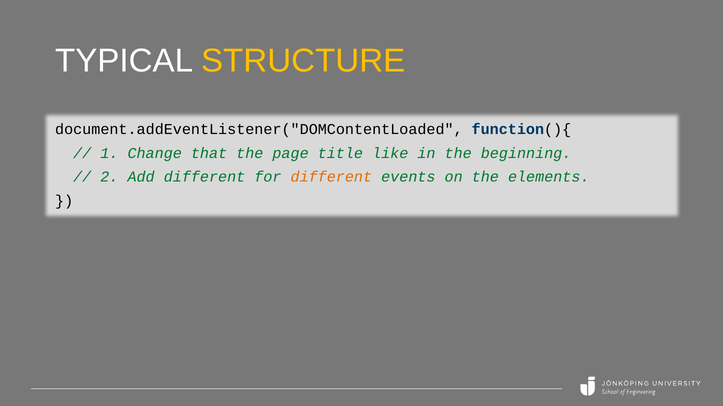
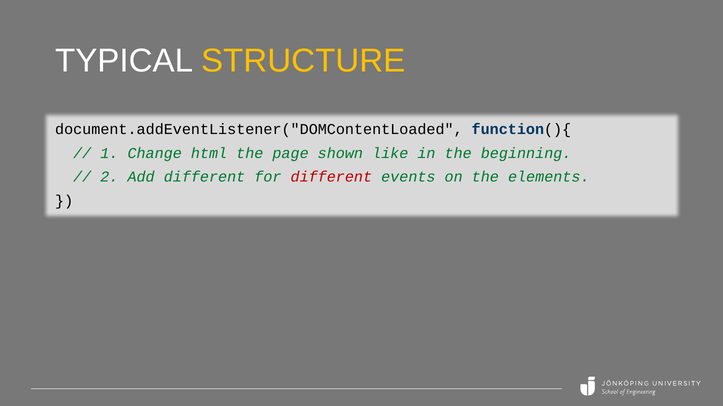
that: that -> html (209, 153)
title: title -> shown (340, 153)
different colour: orange -> red (331, 177)
